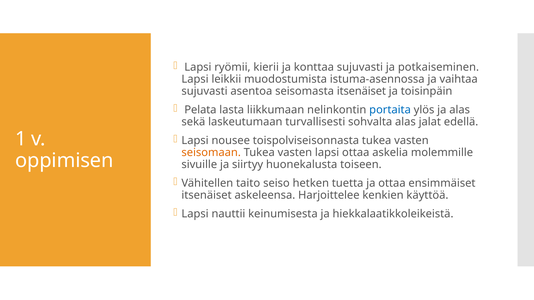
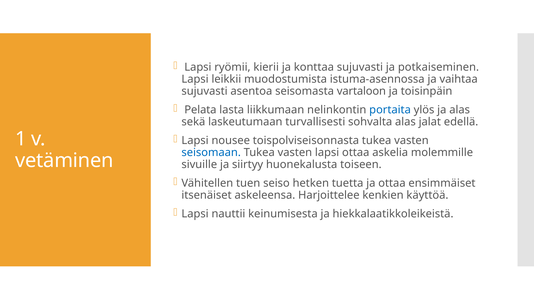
seisomasta itsenäiset: itsenäiset -> vartaloon (361, 91)
seisomaan colour: orange -> blue (211, 153)
oppimisen: oppimisen -> vetäminen (64, 161)
taito: taito -> tuen (248, 183)
